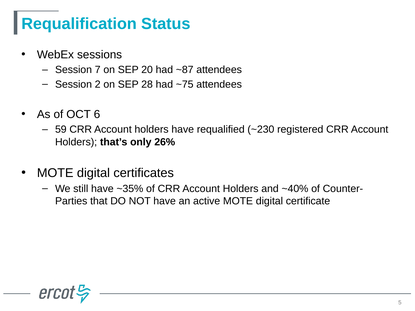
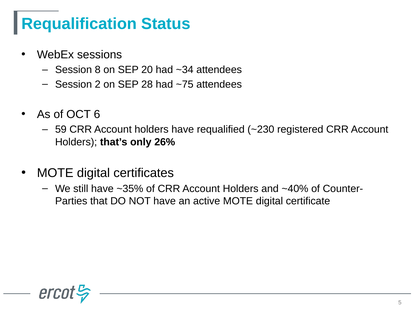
7: 7 -> 8 (98, 70)
~87: ~87 -> ~34 (185, 70)
